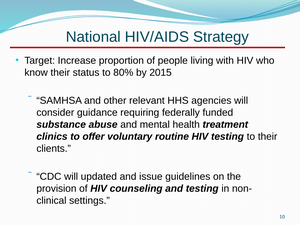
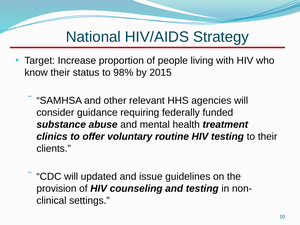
80%: 80% -> 98% (123, 73)
